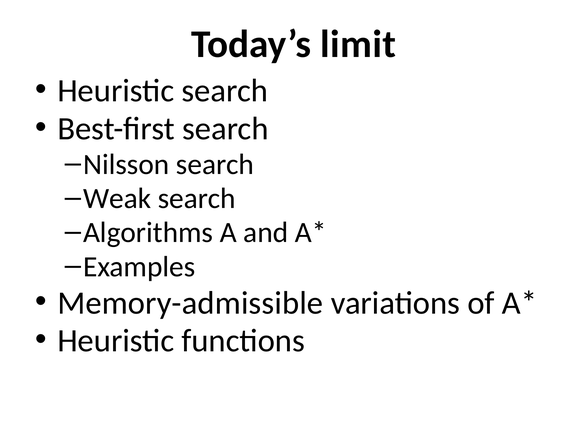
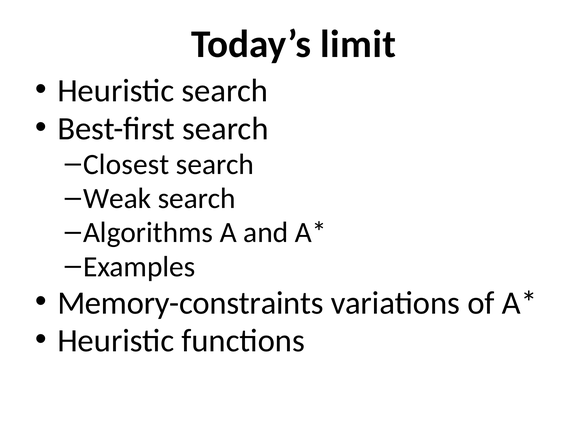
Nilsson: Nilsson -> Closest (126, 164)
Memory-admissible: Memory-admissible -> Memory-constraints (190, 303)
